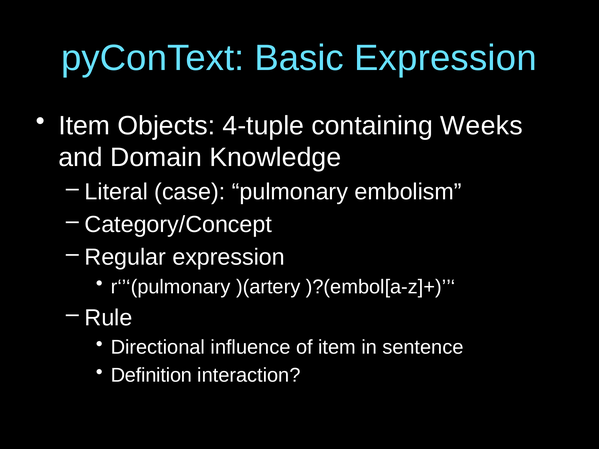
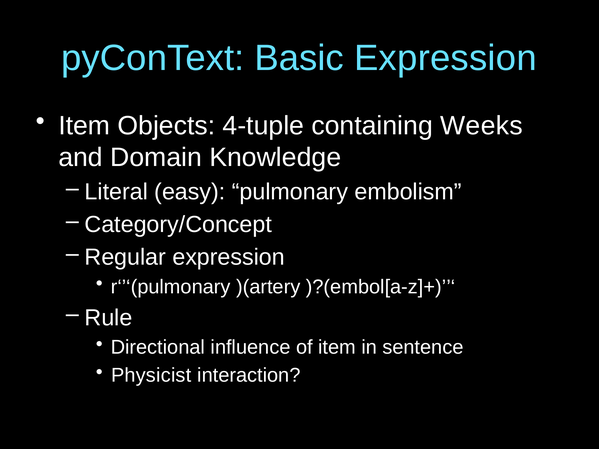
case: case -> easy (190, 192)
Definition: Definition -> Physicist (151, 376)
